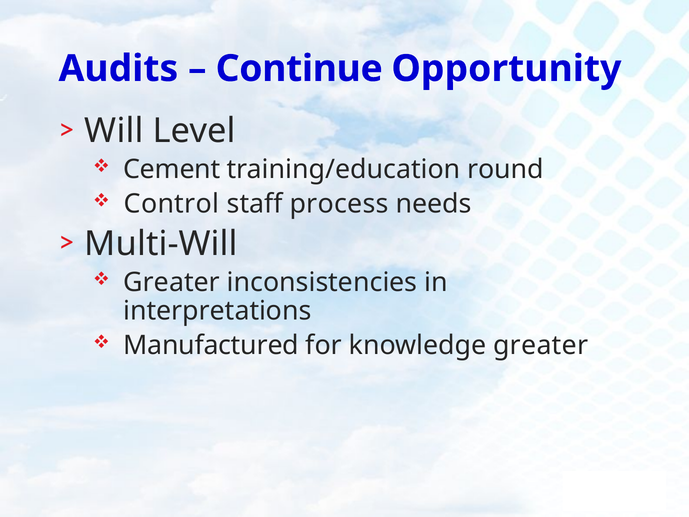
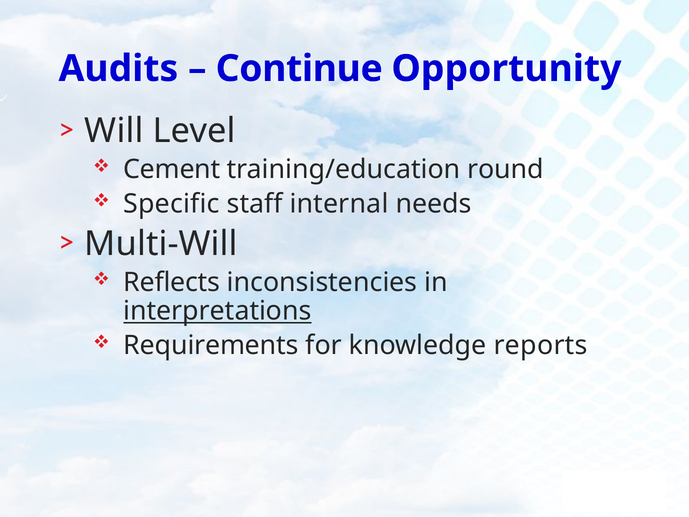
Control: Control -> Specific (172, 204)
process: process -> internal (339, 204)
Greater: Greater -> Reflects (172, 282)
interpretations underline: none -> present (217, 311)
Manufactured: Manufactured -> Requirements (211, 345)
knowledge greater: greater -> reports (541, 345)
